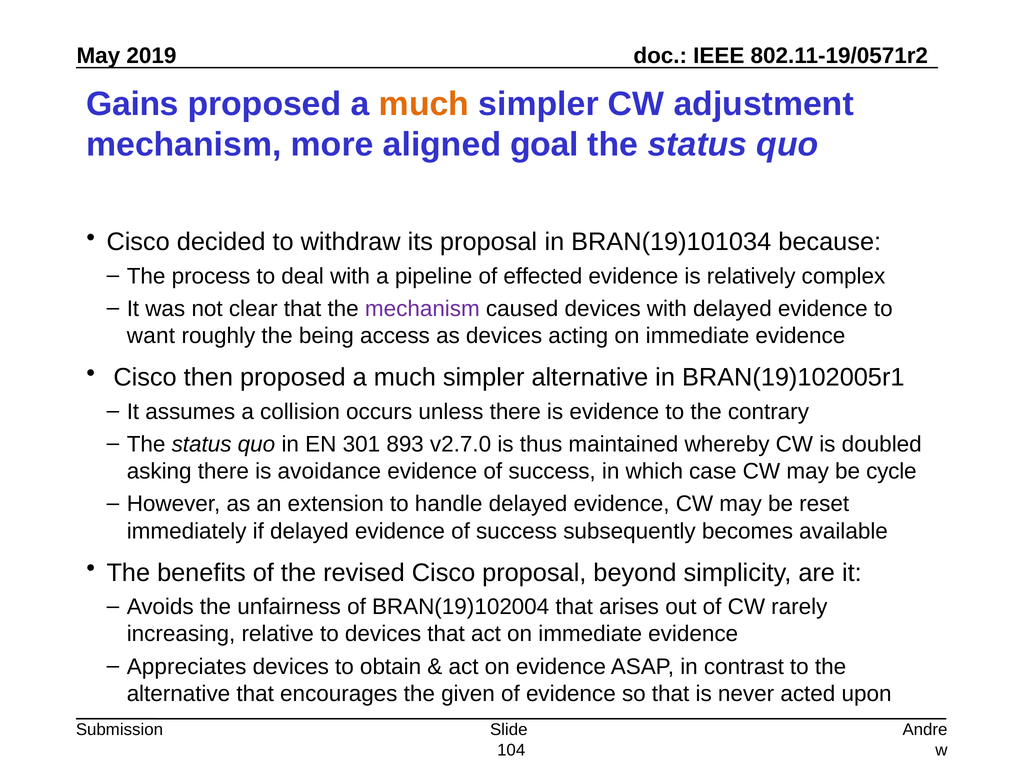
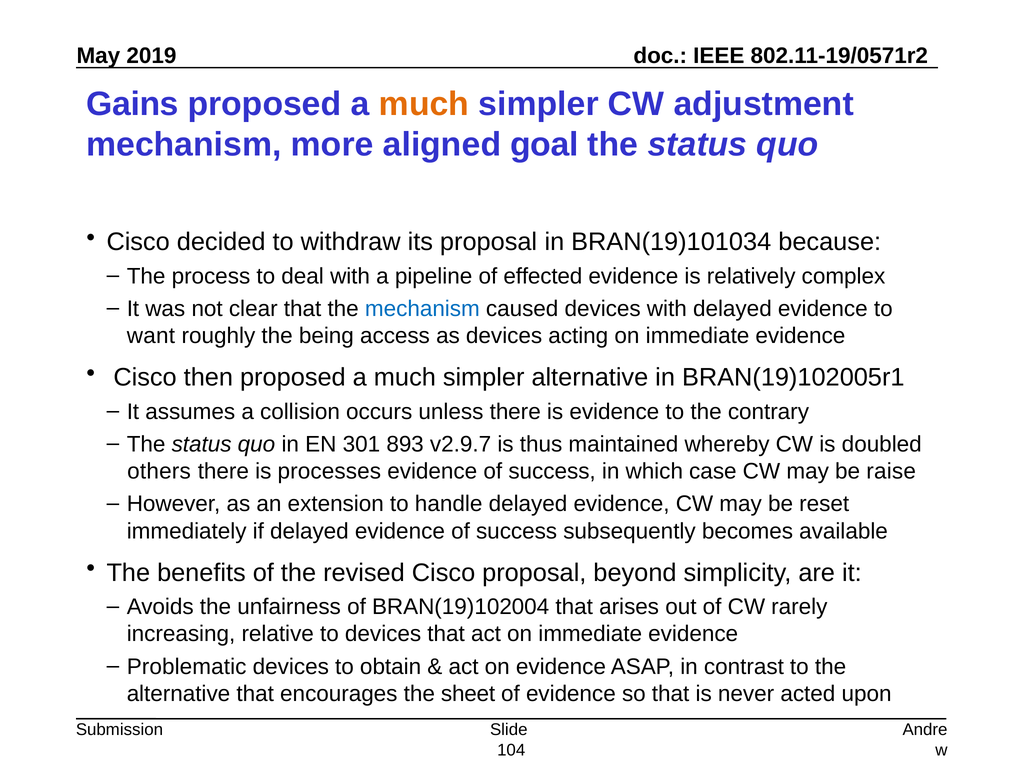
mechanism colour: purple -> blue (422, 309)
v2.7.0: v2.7.0 -> v2.9.7 (461, 444)
asking: asking -> others (159, 471)
avoidance: avoidance -> processes (329, 471)
cycle: cycle -> raise (891, 471)
Appreciates: Appreciates -> Problematic (187, 666)
given: given -> sheet (468, 693)
